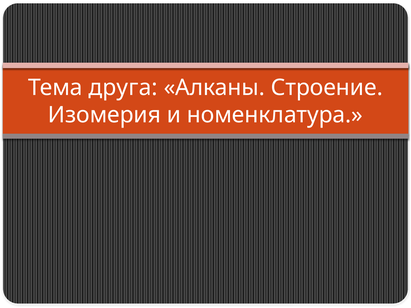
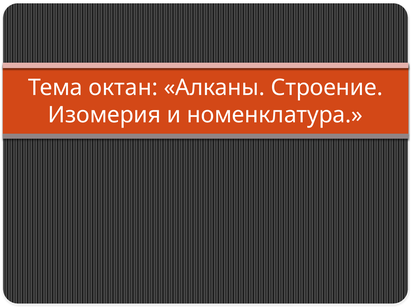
друга: друга -> октан (123, 88)
